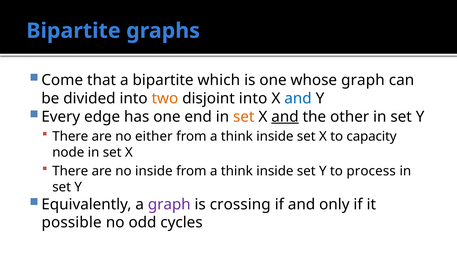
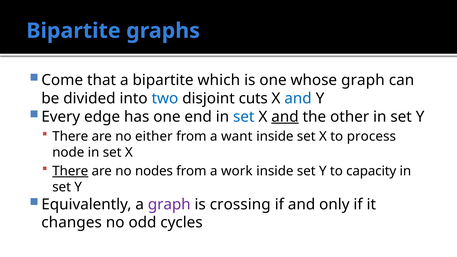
two colour: orange -> blue (165, 98)
disjoint into: into -> cuts (253, 98)
set colour: orange -> blue (244, 117)
think: think -> want (237, 136)
capacity: capacity -> process (371, 136)
There underline: none -> present (70, 171)
no inside: inside -> nodes (154, 171)
think: think -> work (237, 171)
process: process -> capacity (371, 171)
possible: possible -> changes (72, 223)
